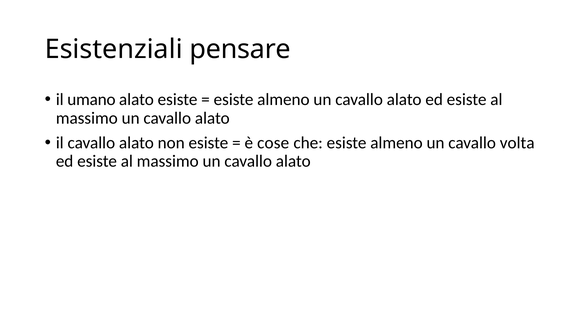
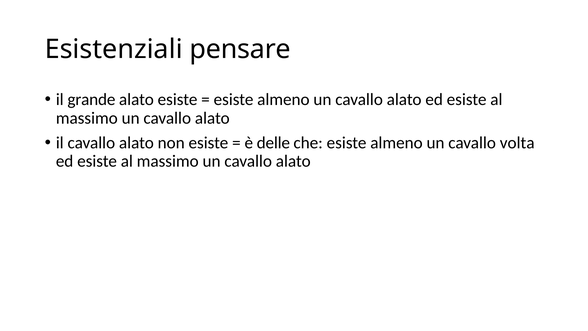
umano: umano -> grande (91, 99)
cose: cose -> delle (273, 143)
